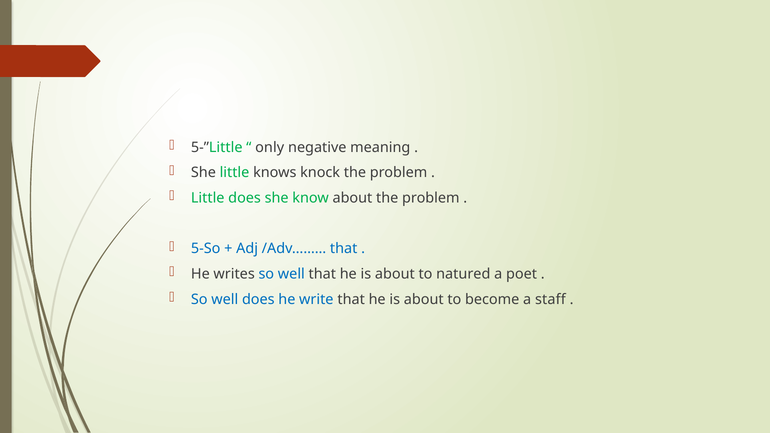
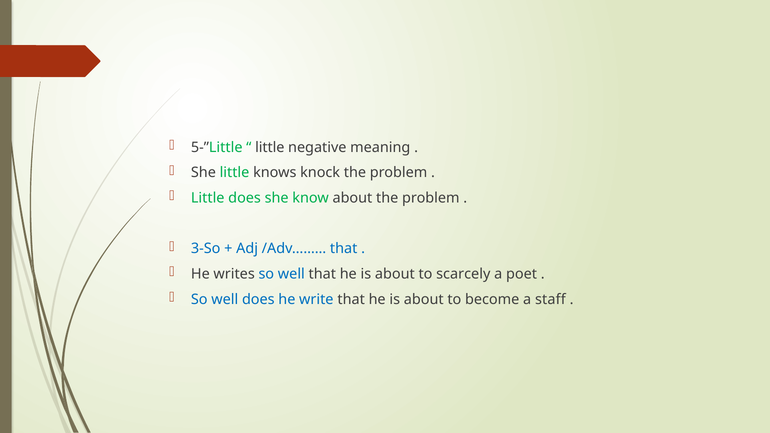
only: only -> little (270, 147)
5-So: 5-So -> 3-So (206, 249)
natured: natured -> scarcely (463, 274)
